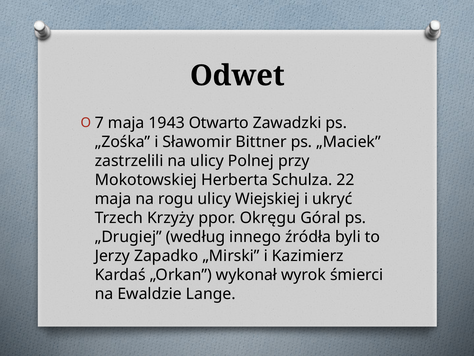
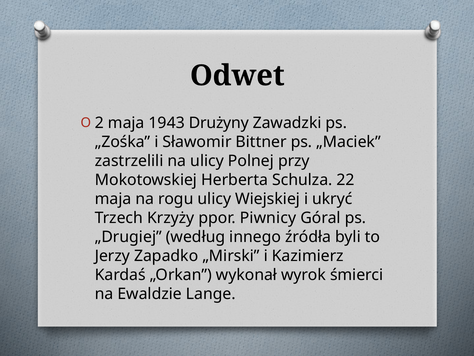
7: 7 -> 2 (99, 123)
Otwarto: Otwarto -> Drużyny (219, 123)
Okręgu: Okręgu -> Piwnicy (268, 218)
